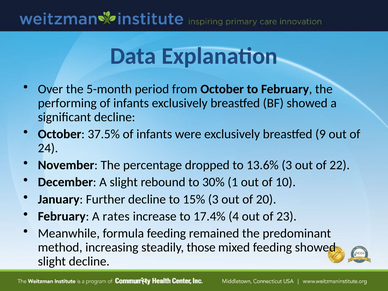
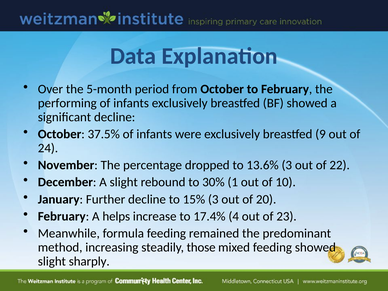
rates: rates -> helps (116, 216)
slight decline: decline -> sharply (89, 261)
